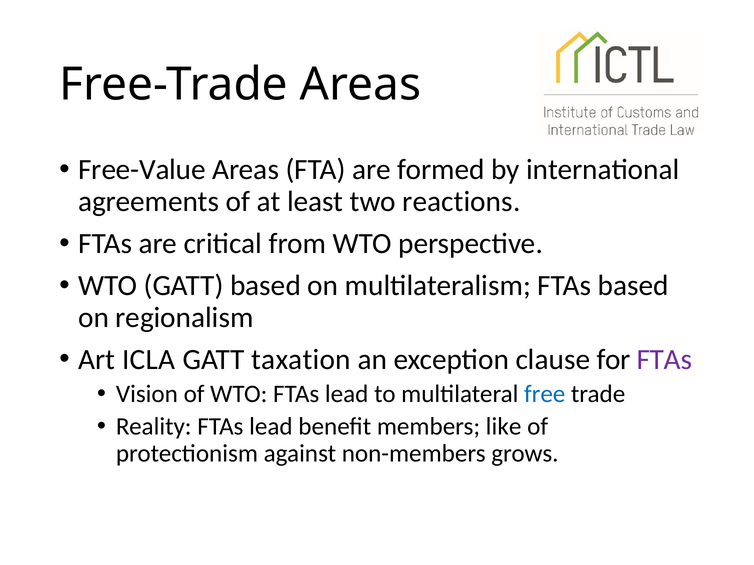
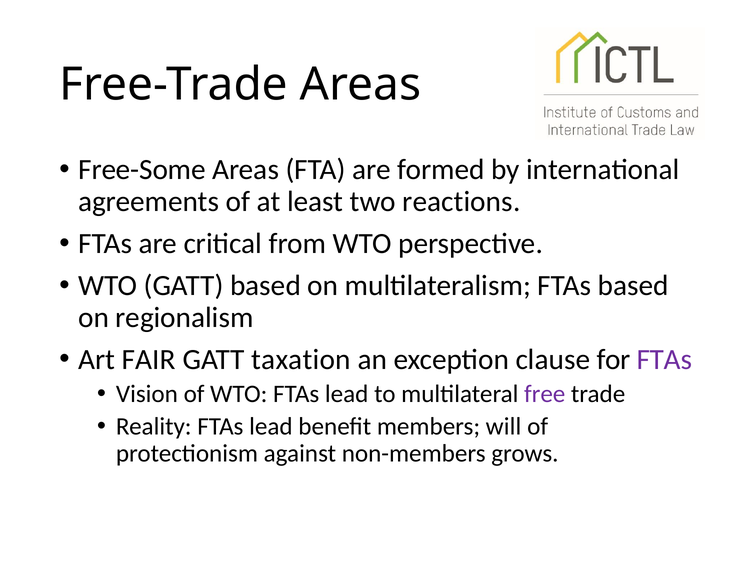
Free-Value: Free-Value -> Free-Some (142, 170)
ICLA: ICLA -> FAIR (149, 360)
free colour: blue -> purple (545, 394)
like: like -> will (504, 427)
